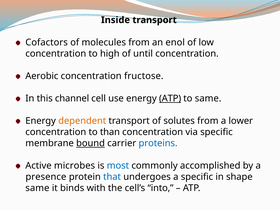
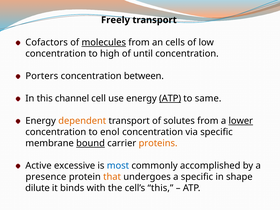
Inside: Inside -> Freely (115, 20)
molecules underline: none -> present (104, 42)
enol: enol -> cells (175, 42)
Aerobic: Aerobic -> Porters (42, 76)
fructose: fructose -> between (144, 76)
lower underline: none -> present (241, 121)
than: than -> enol (110, 132)
proteins colour: blue -> orange (158, 143)
microbes: microbes -> excessive (75, 166)
that colour: blue -> orange (112, 177)
same: same -> dilute (37, 188)
cell’s into: into -> this (160, 188)
